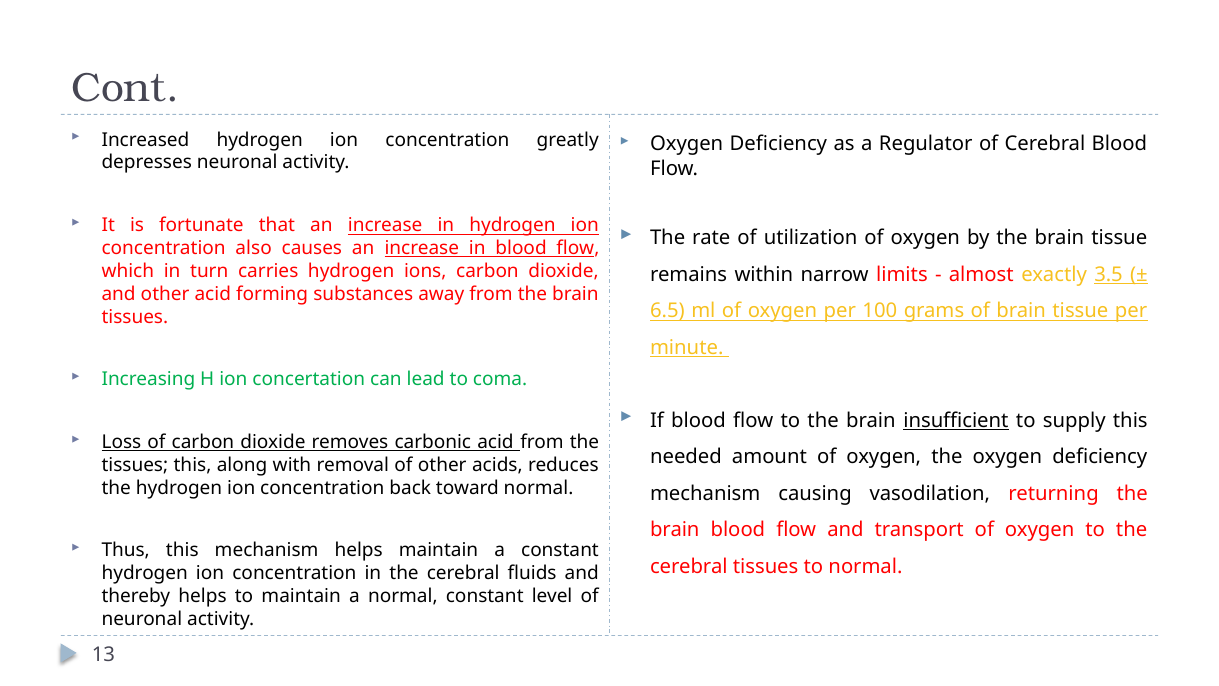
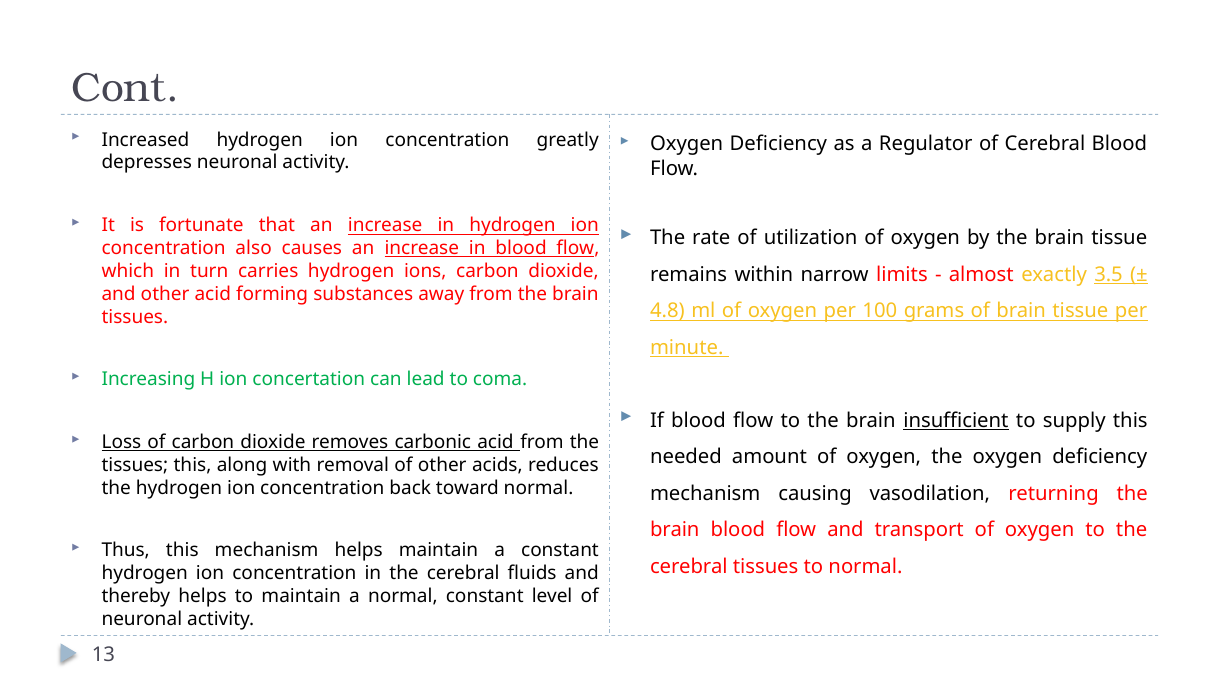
6.5: 6.5 -> 4.8 (667, 311)
